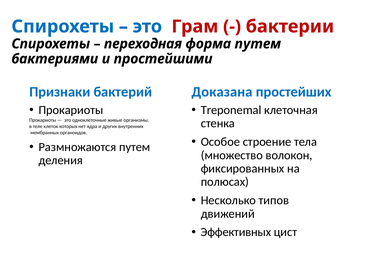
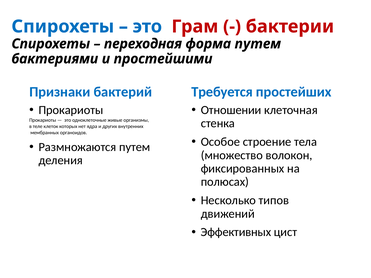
Доказана: Доказана -> Требуется (222, 92)
Treponemal: Treponemal -> Отношении (231, 110)
